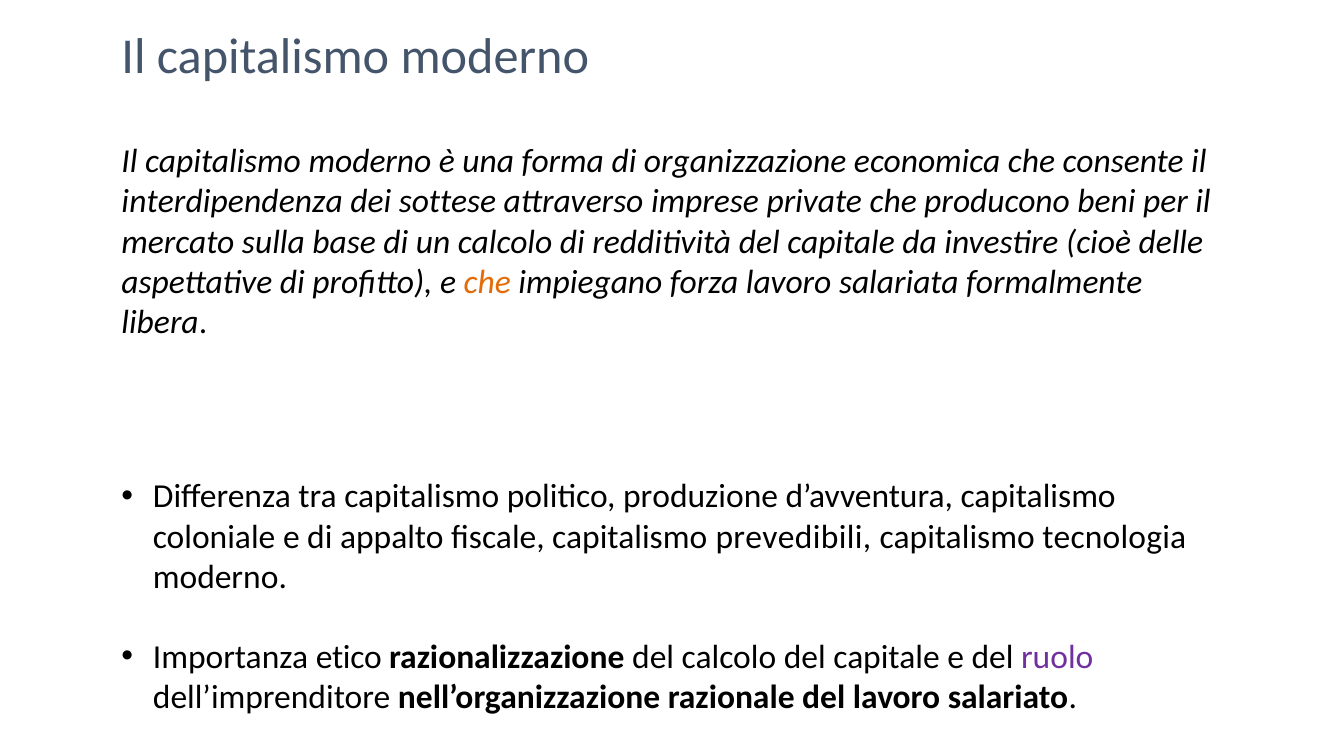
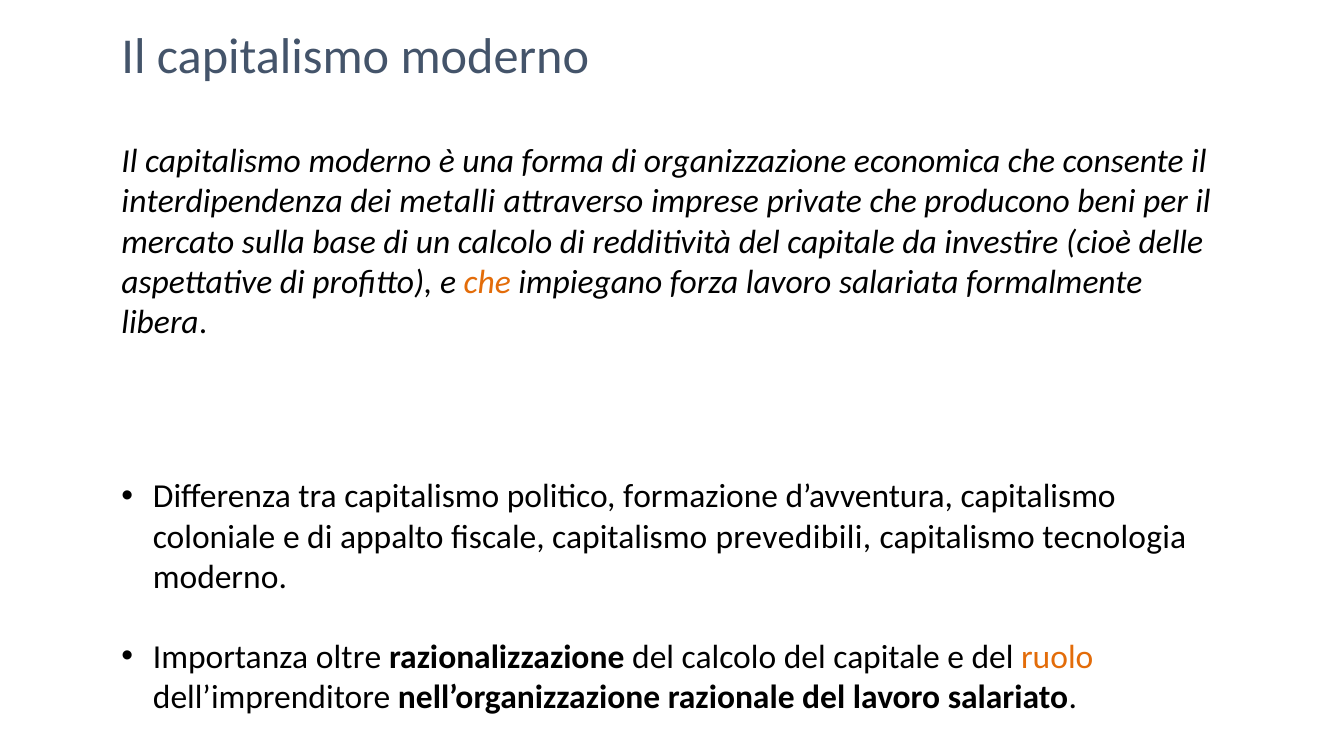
sottese: sottese -> metalli (447, 202)
produzione: produzione -> formazione (701, 497)
etico: etico -> oltre (349, 658)
ruolo colour: purple -> orange (1057, 658)
